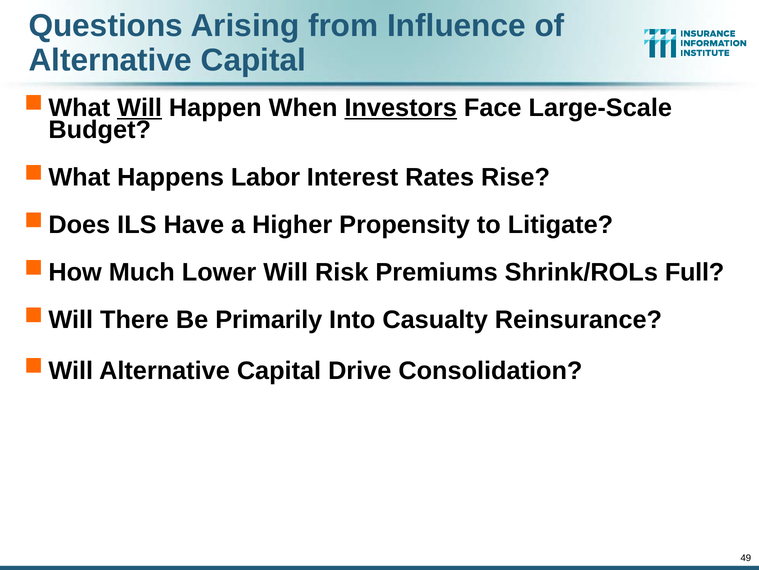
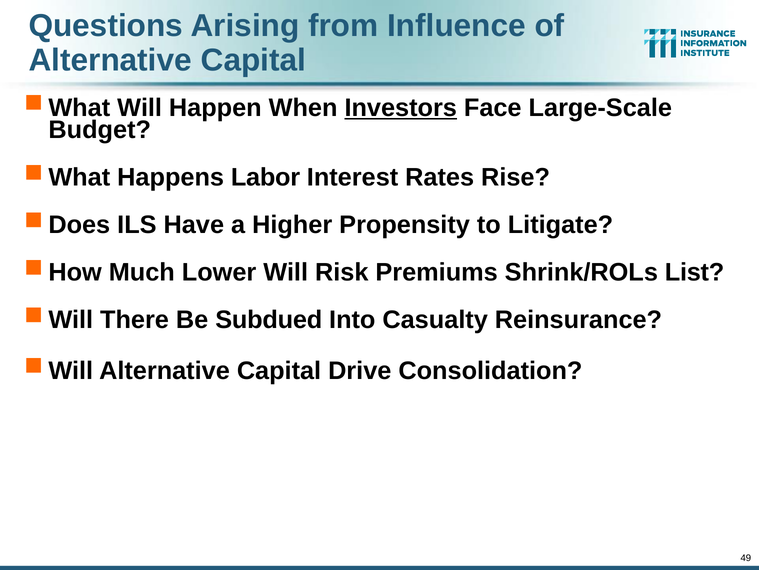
Will underline: present -> none (140, 108)
Full: Full -> List (695, 272)
Primarily: Primarily -> Subdued (269, 320)
